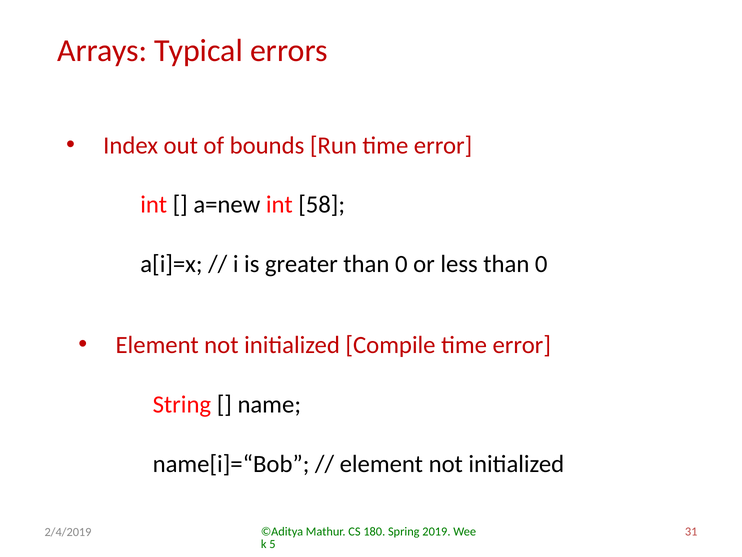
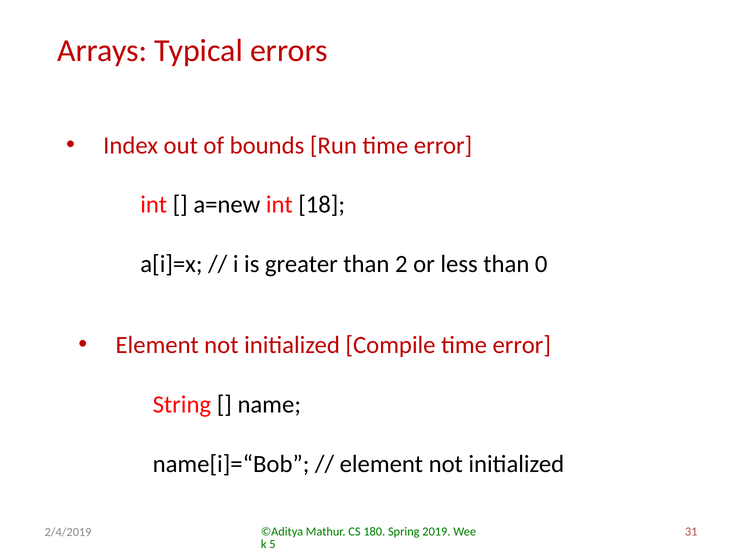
58: 58 -> 18 (322, 205)
greater than 0: 0 -> 2 (401, 264)
